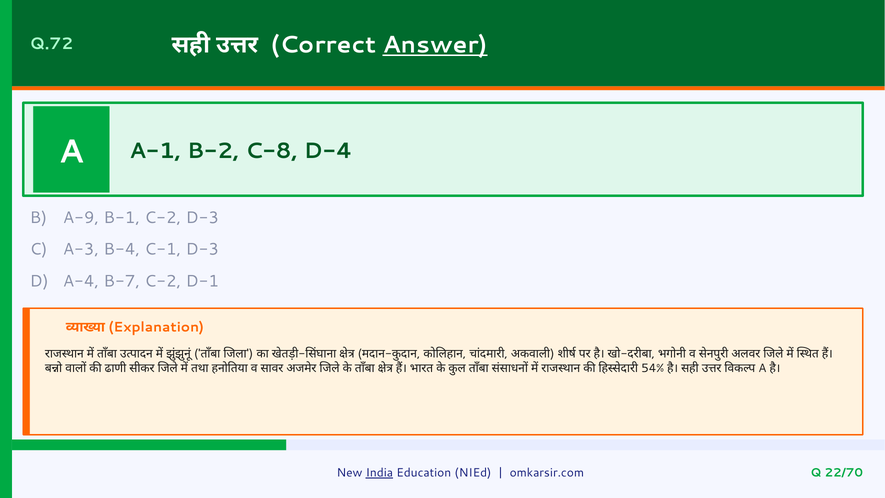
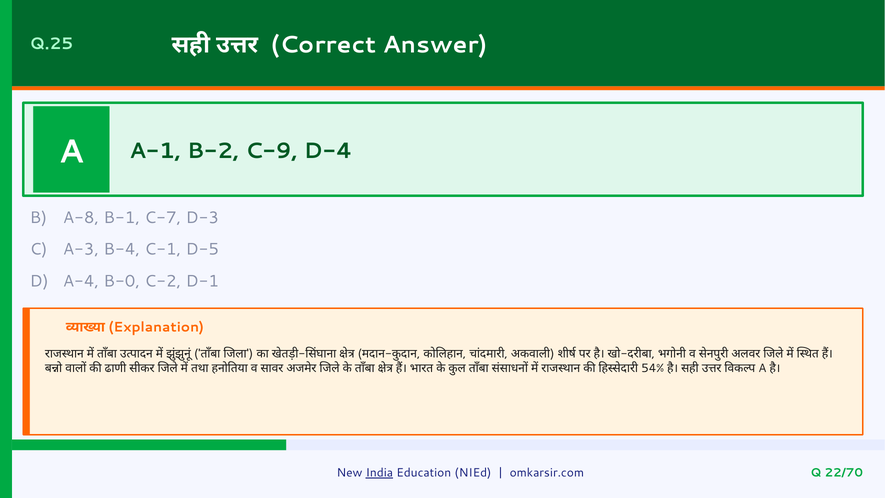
Q.72: Q.72 -> Q.25 (51, 44)
Answer underline: present -> none (435, 45)
C-8: C-8 -> C-9 (271, 151)
A-9: A-9 -> A-8 (81, 218)
B-1 C-2: C-2 -> C-7 (163, 218)
C-1 D-3: D-3 -> D-5 (202, 249)
B-7: B-7 -> B-0 (122, 281)
